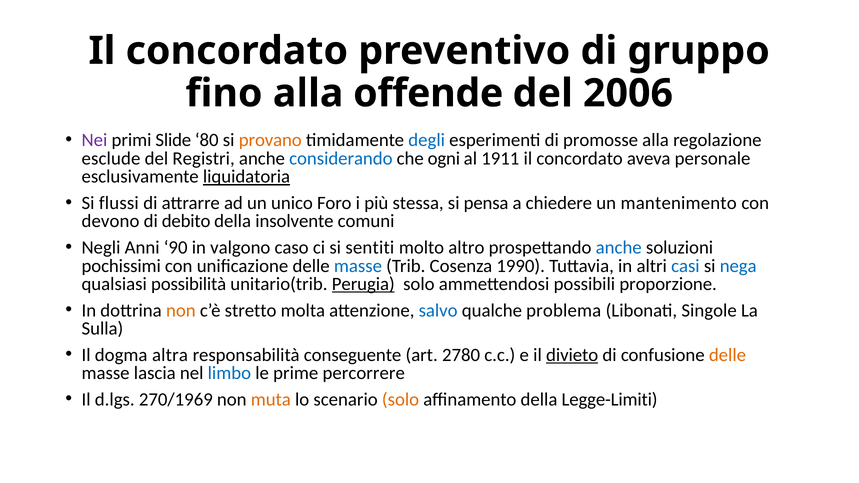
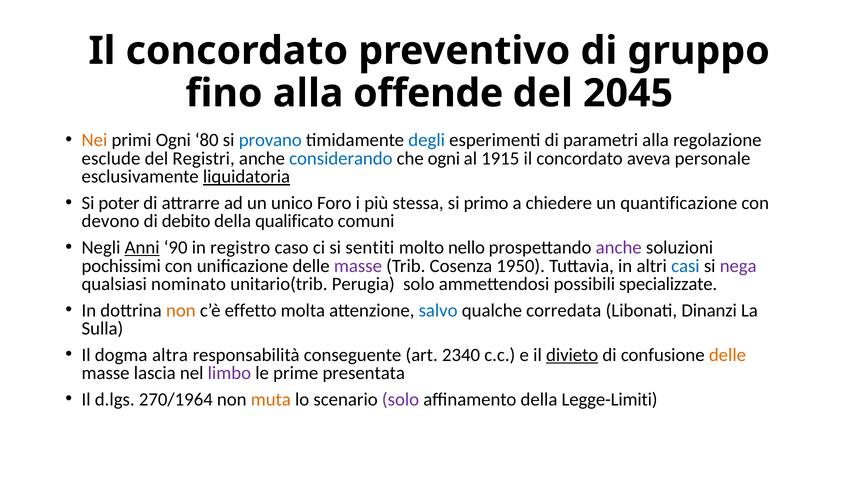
2006: 2006 -> 2045 (628, 93)
Nei colour: purple -> orange (94, 140)
primi Slide: Slide -> Ogni (173, 140)
provano colour: orange -> blue (270, 140)
promosse: promosse -> parametri (601, 140)
1911: 1911 -> 1915 (500, 159)
flussi: flussi -> poter (119, 203)
pensa: pensa -> primo (486, 203)
mantenimento: mantenimento -> quantificazione (679, 203)
insolvente: insolvente -> qualificato (294, 221)
Anni underline: none -> present (142, 248)
valgono: valgono -> registro (240, 248)
altro: altro -> nello (467, 248)
anche colour: blue -> purple (619, 248)
masse colour: blue -> purple (358, 266)
1990: 1990 -> 1950 (521, 266)
nega colour: blue -> purple (738, 266)
possibilità: possibilità -> nominato (189, 284)
Perugia underline: present -> none (363, 284)
proporzione: proporzione -> specializzate (668, 284)
stretto: stretto -> effetto (251, 310)
problema: problema -> corredata (564, 310)
Singole: Singole -> Dinanzi (709, 310)
2780: 2780 -> 2340 (461, 355)
limbo colour: blue -> purple (229, 373)
percorrere: percorrere -> presentata (364, 373)
270/1969: 270/1969 -> 270/1964 (176, 400)
solo colour: orange -> purple (401, 400)
